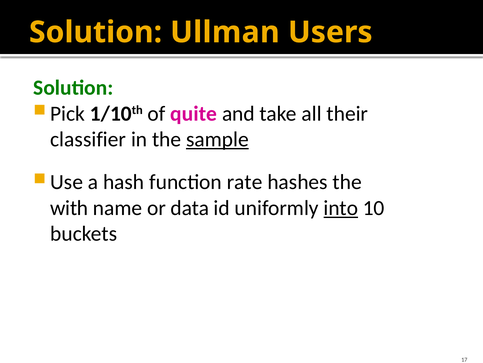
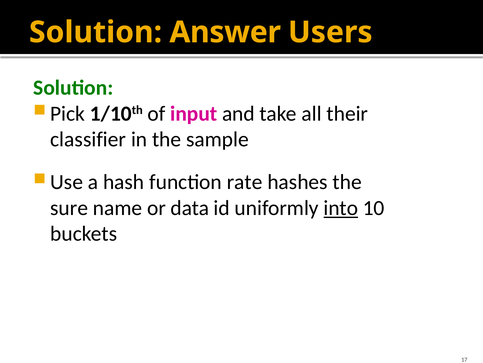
Ullman: Ullman -> Answer (225, 32)
quite: quite -> input (194, 113)
sample underline: present -> none (217, 139)
with: with -> sure (69, 208)
